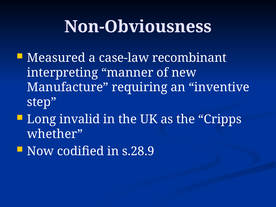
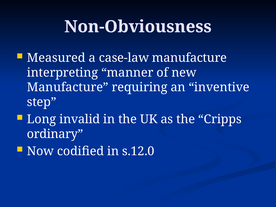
case-law recombinant: recombinant -> manufacture (189, 58)
whether: whether -> ordinary (55, 134)
s.28.9: s.28.9 -> s.12.0 (138, 151)
